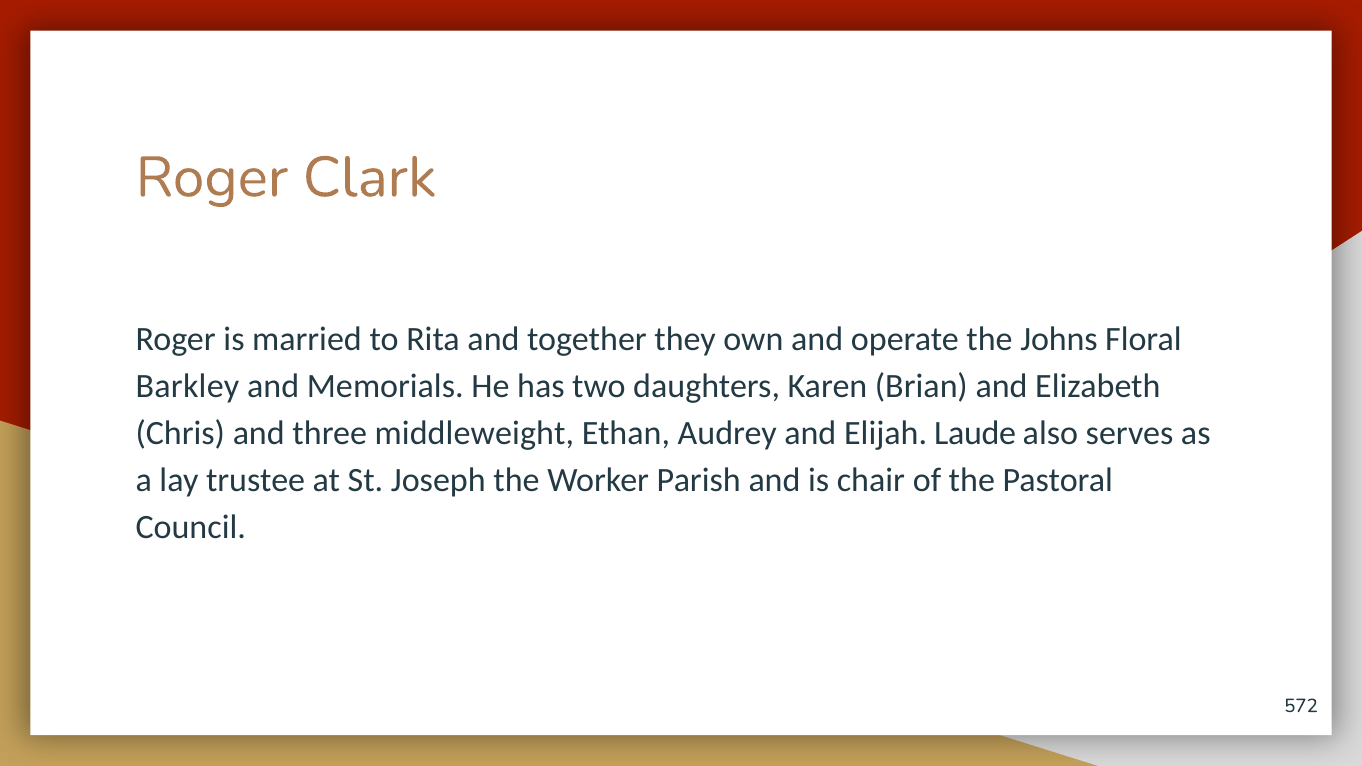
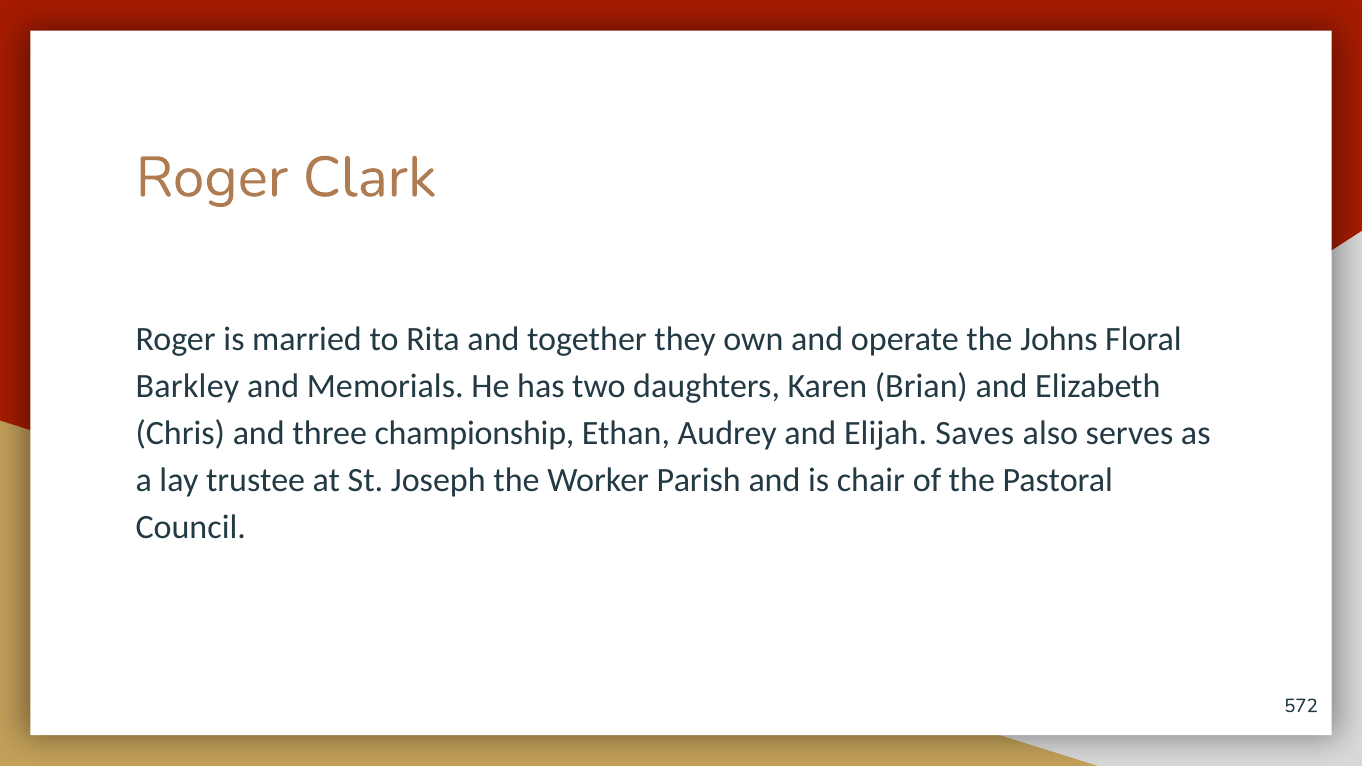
middleweight: middleweight -> championship (474, 433)
Laude: Laude -> Saves (975, 433)
